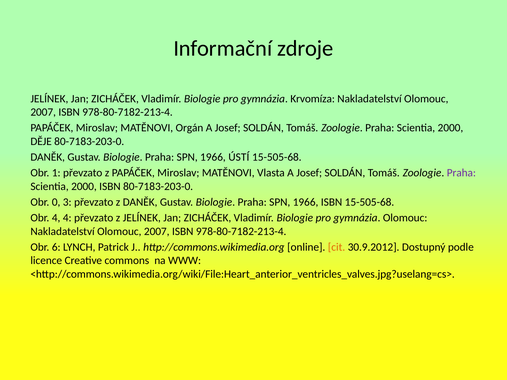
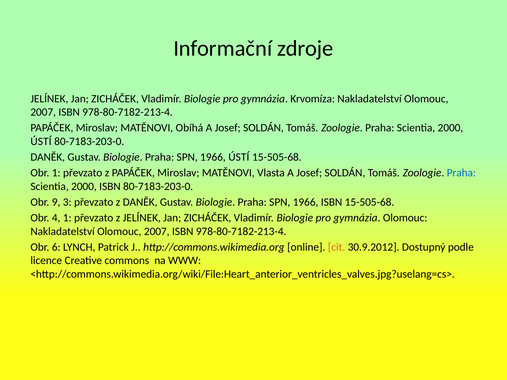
Orgán: Orgán -> Obíhá (189, 128)
DĚJE: DĚJE -> ÚSTÍ (41, 142)
Praha colour: purple -> blue (461, 173)
0: 0 -> 9 (56, 202)
4 4: 4 -> 1 (67, 218)
